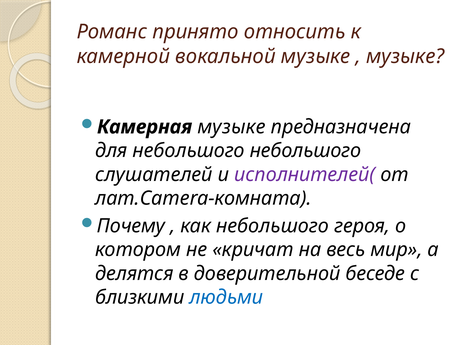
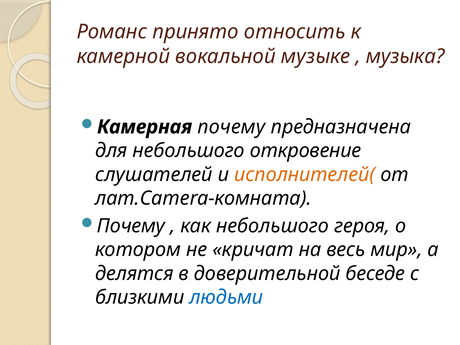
музыке: музыке -> музыка (405, 56)
Камерная музыке: музыке -> почему (231, 127)
небольшого небольшого: небольшого -> откровение (306, 151)
исполнителей( colour: purple -> orange (305, 175)
